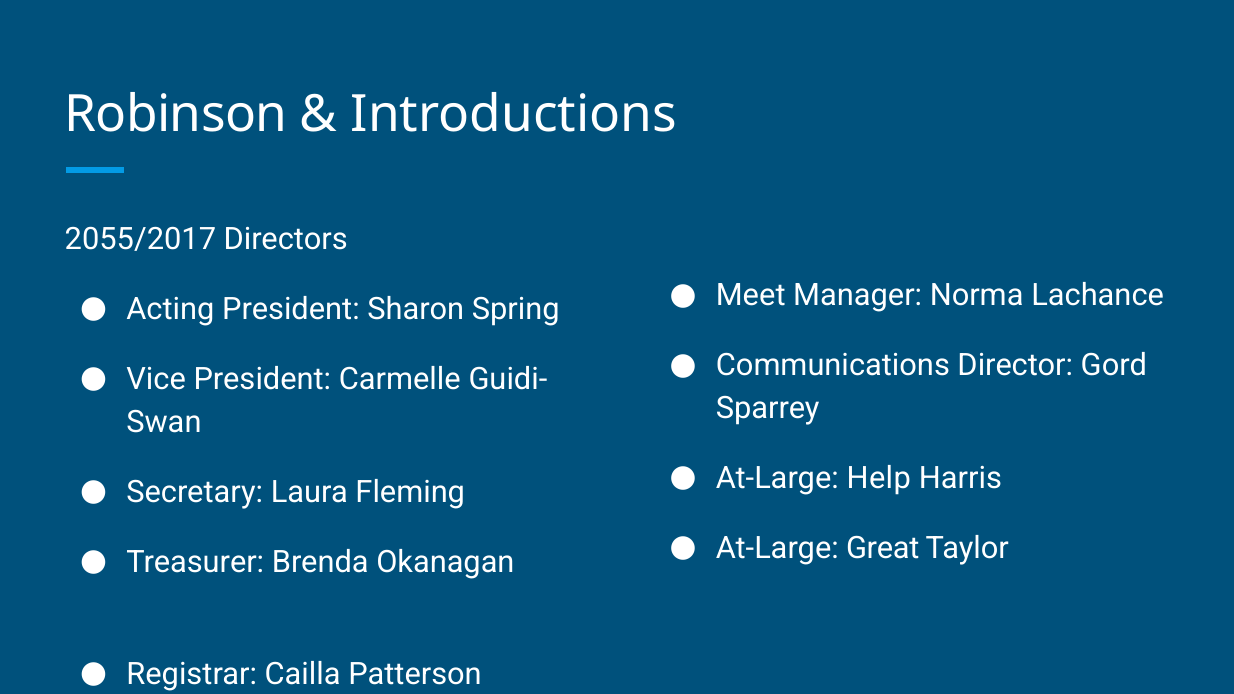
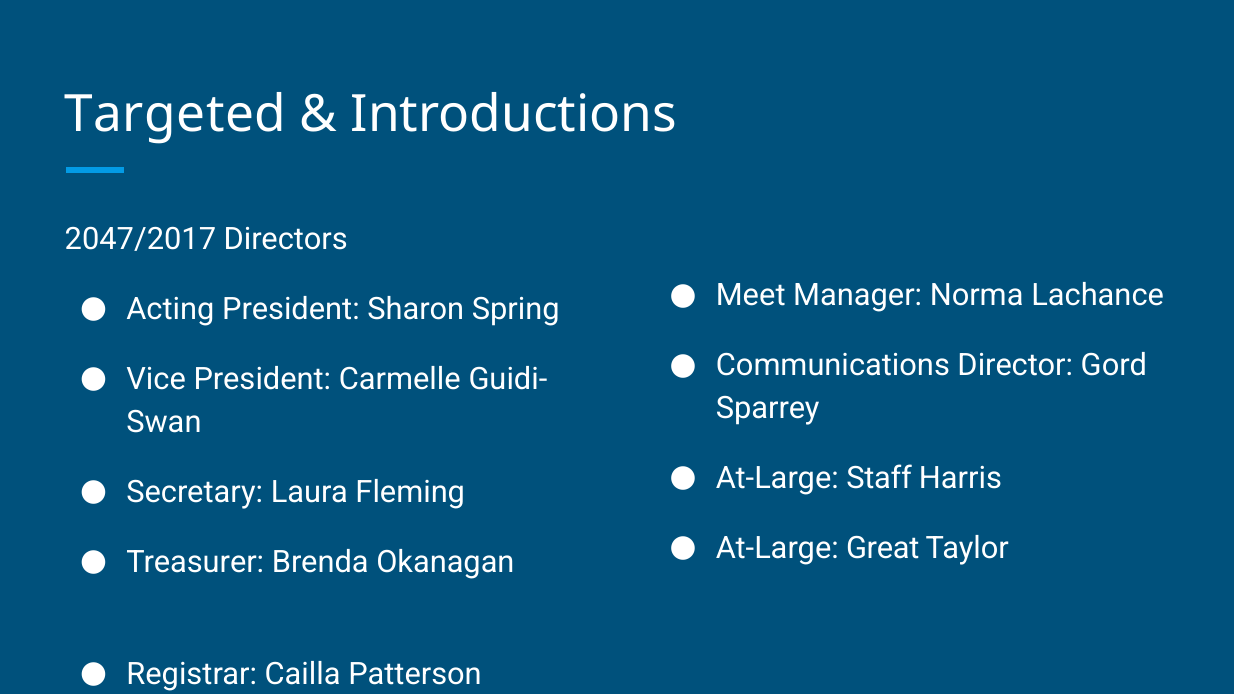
Robinson: Robinson -> Targeted (175, 115)
2055/2017: 2055/2017 -> 2047/2017 (140, 240)
Help: Help -> Staff (879, 478)
